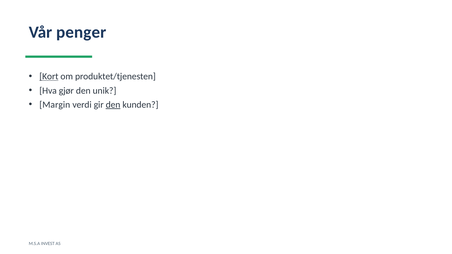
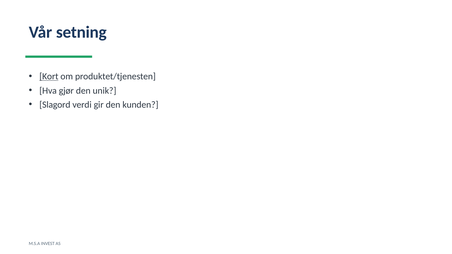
penger: penger -> setning (81, 32)
Margin: Margin -> Slagord (55, 105)
den underline: present -> none (113, 105)
